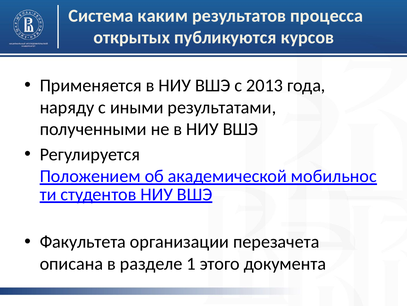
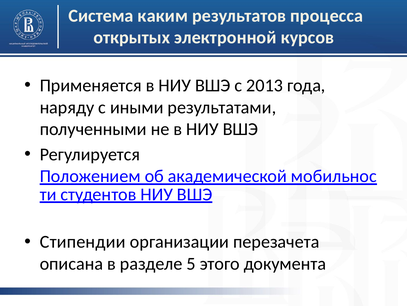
публикуются: публикуются -> электронной (225, 38)
Факультета: Факультета -> Стипендии (83, 241)
1: 1 -> 5 (191, 263)
